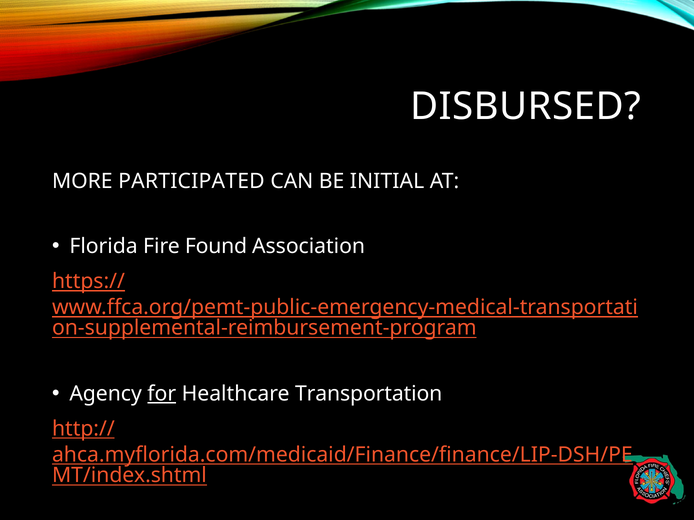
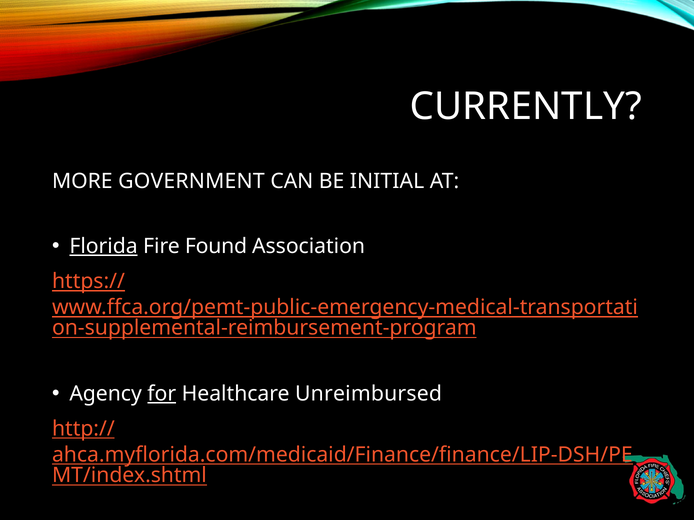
DISBURSED: DISBURSED -> CURRENTLY (526, 107)
PARTICIPATED: PARTICIPATED -> GOVERNMENT (191, 181)
Florida underline: none -> present (104, 246)
Transportation: Transportation -> Unreimbursed (369, 394)
